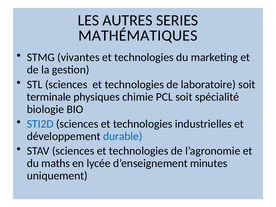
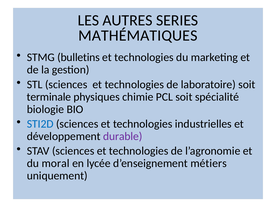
vivantes: vivantes -> bulletins (79, 57)
durable colour: blue -> purple (123, 136)
maths: maths -> moral (56, 163)
minutes: minutes -> métiers (209, 163)
